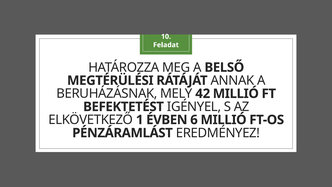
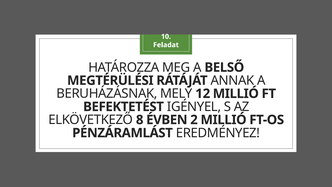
42: 42 -> 12 (203, 94)
1: 1 -> 8 (140, 120)
6: 6 -> 2 (194, 120)
